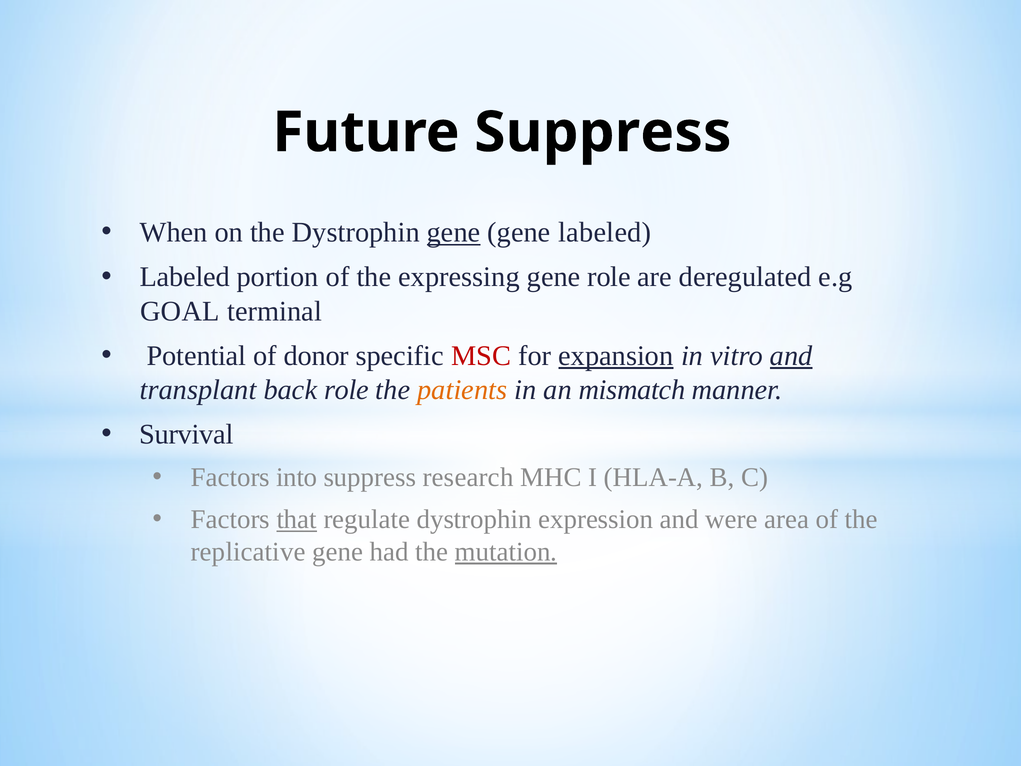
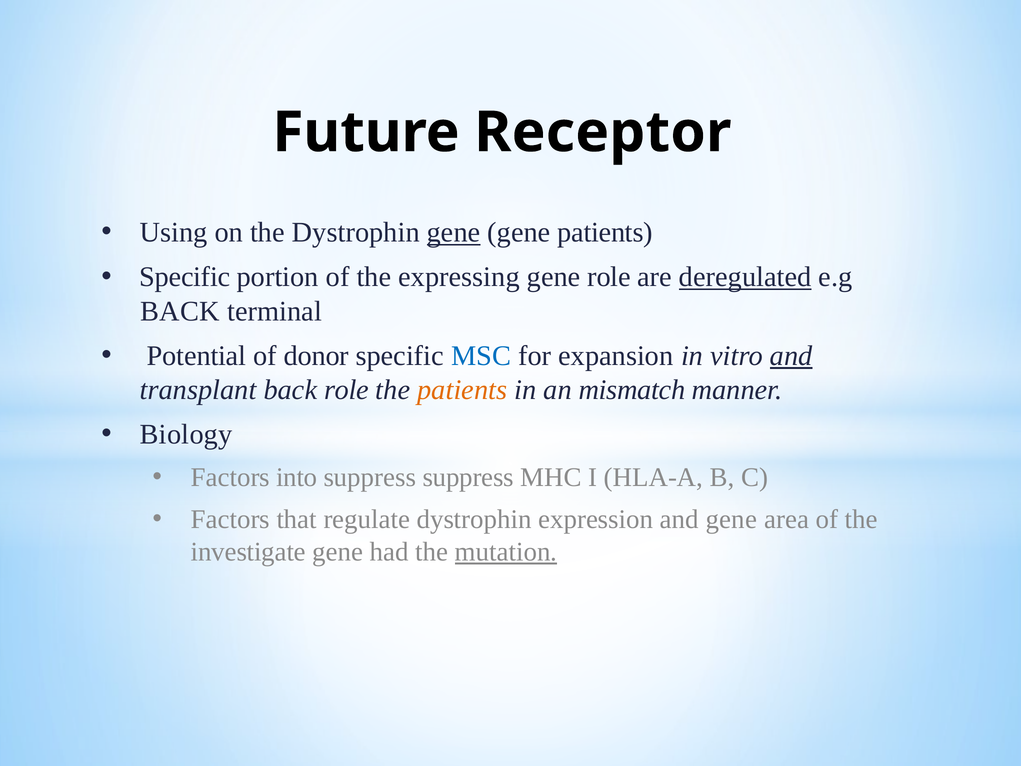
Future Suppress: Suppress -> Receptor (603, 132)
When: When -> Using (174, 232)
gene labeled: labeled -> patients (605, 232)
Labeled: Labeled -> Specific (185, 277)
deregulated underline: none -> present (745, 277)
GOAL: GOAL -> BACK (180, 311)
MSC colour: red -> blue (481, 356)
expansion underline: present -> none (616, 356)
Survival: Survival -> Biology (186, 434)
suppress research: research -> suppress (468, 477)
that underline: present -> none (297, 519)
and were: were -> gene (731, 519)
replicative: replicative -> investigate (248, 552)
